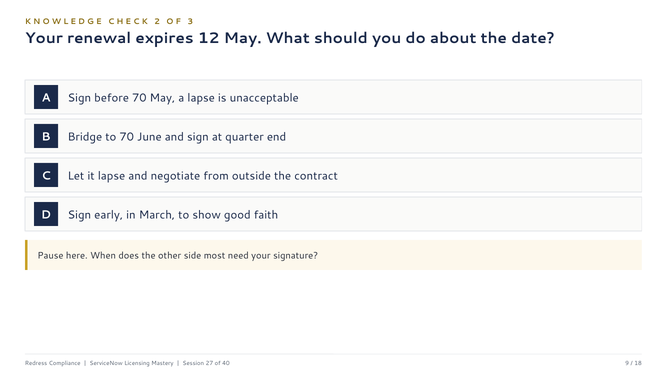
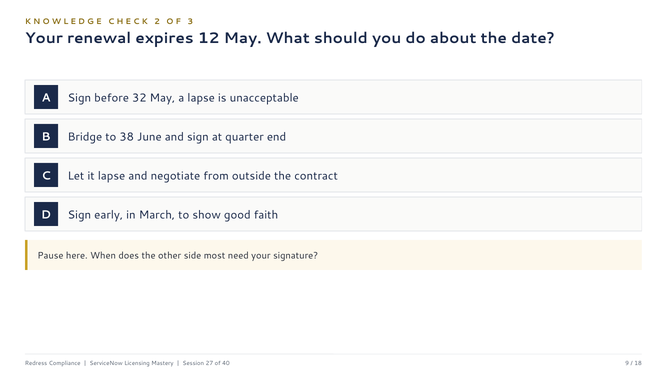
before 70: 70 -> 32 (139, 98)
to 70: 70 -> 38 (127, 137)
